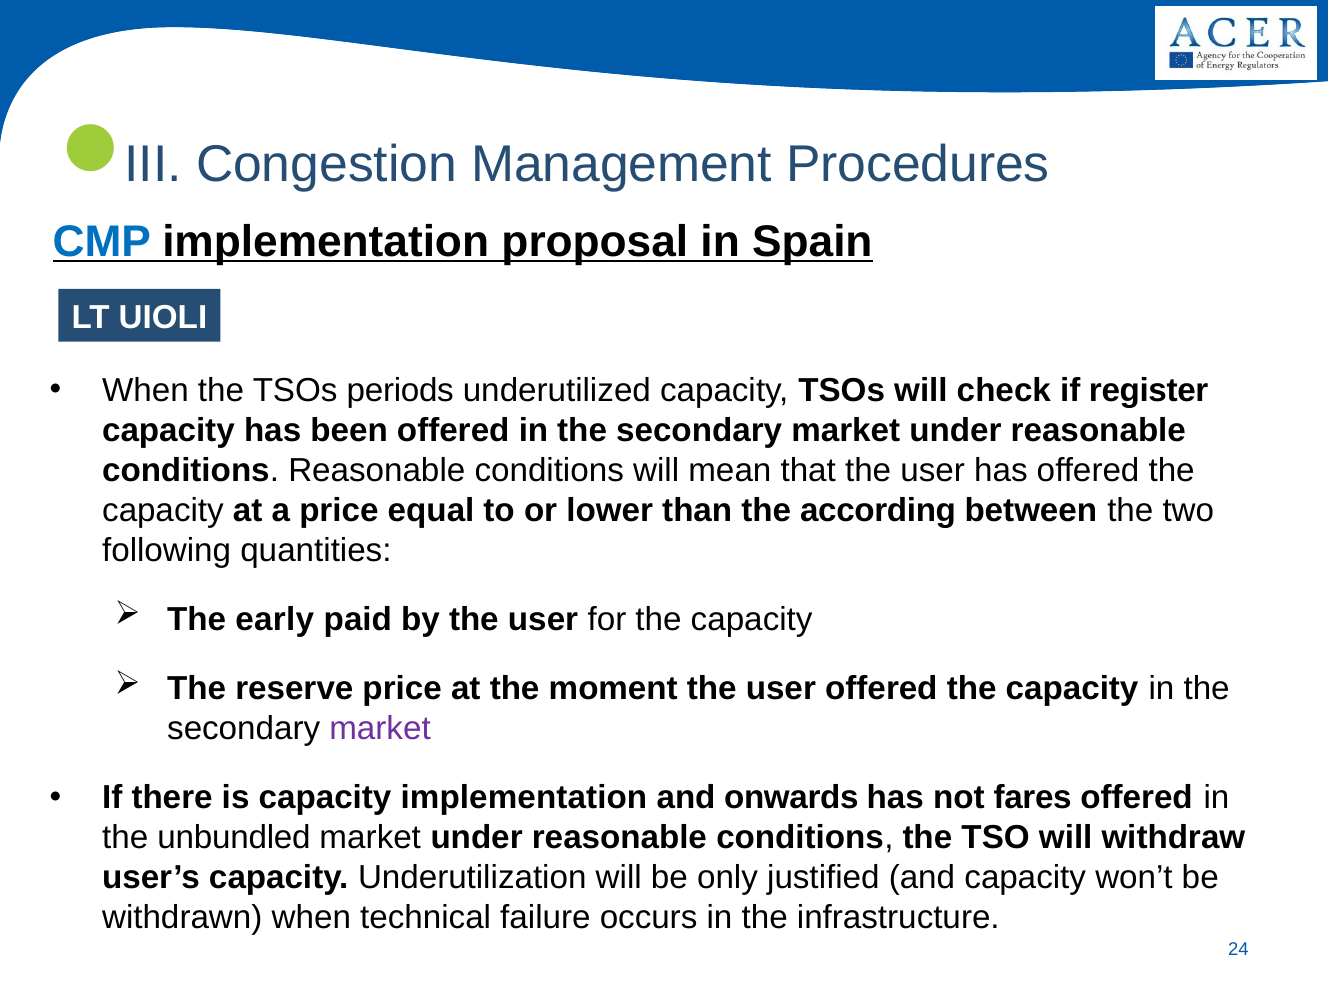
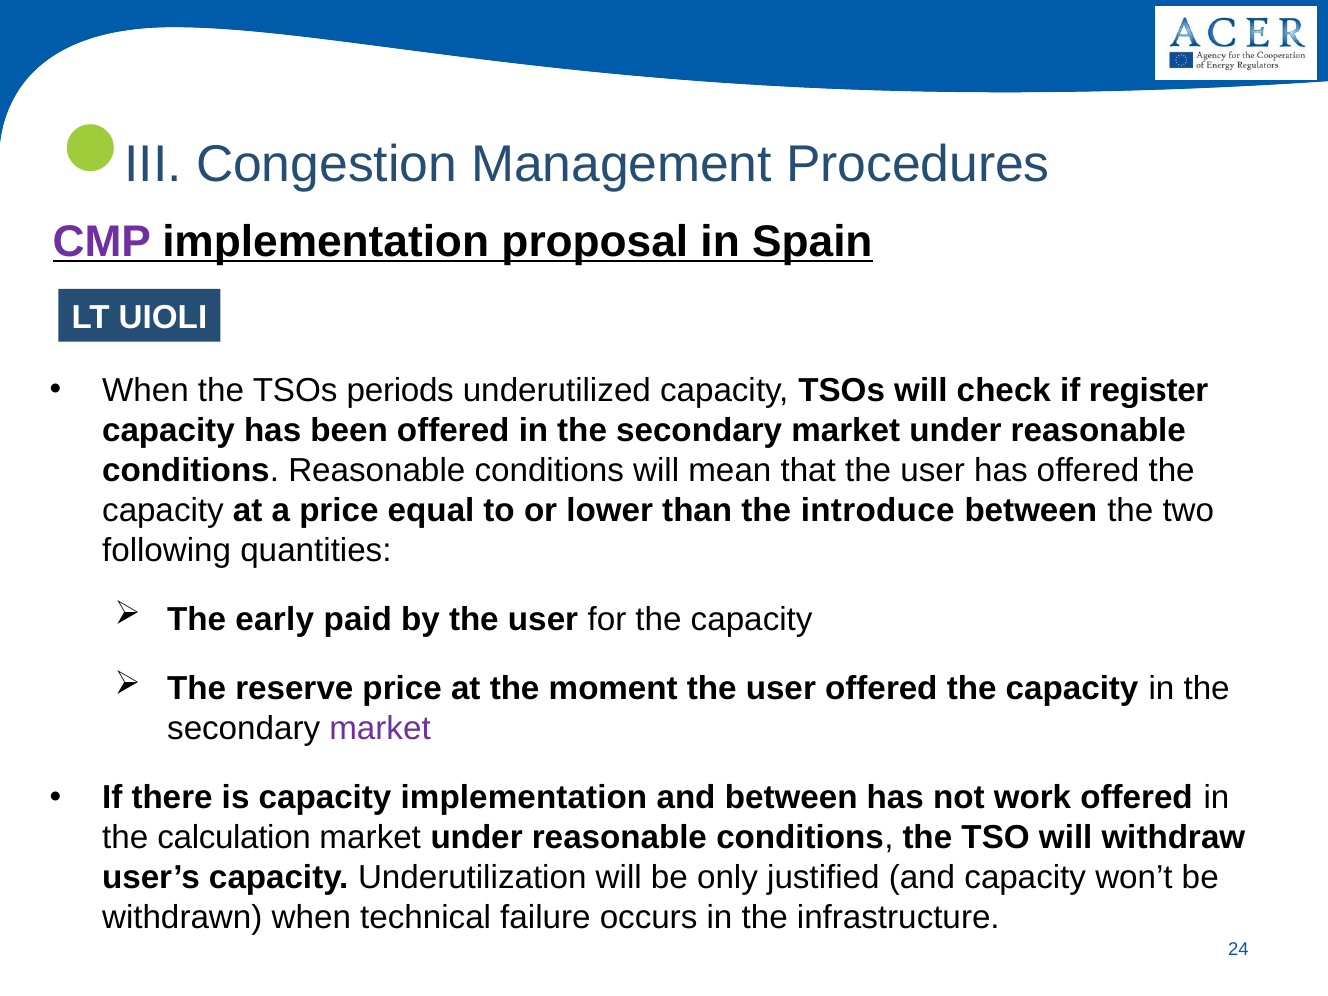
CMP colour: blue -> purple (102, 242)
according: according -> introduce (878, 510)
and onwards: onwards -> between (791, 798)
fares: fares -> work (1032, 798)
unbundled: unbundled -> calculation (234, 838)
